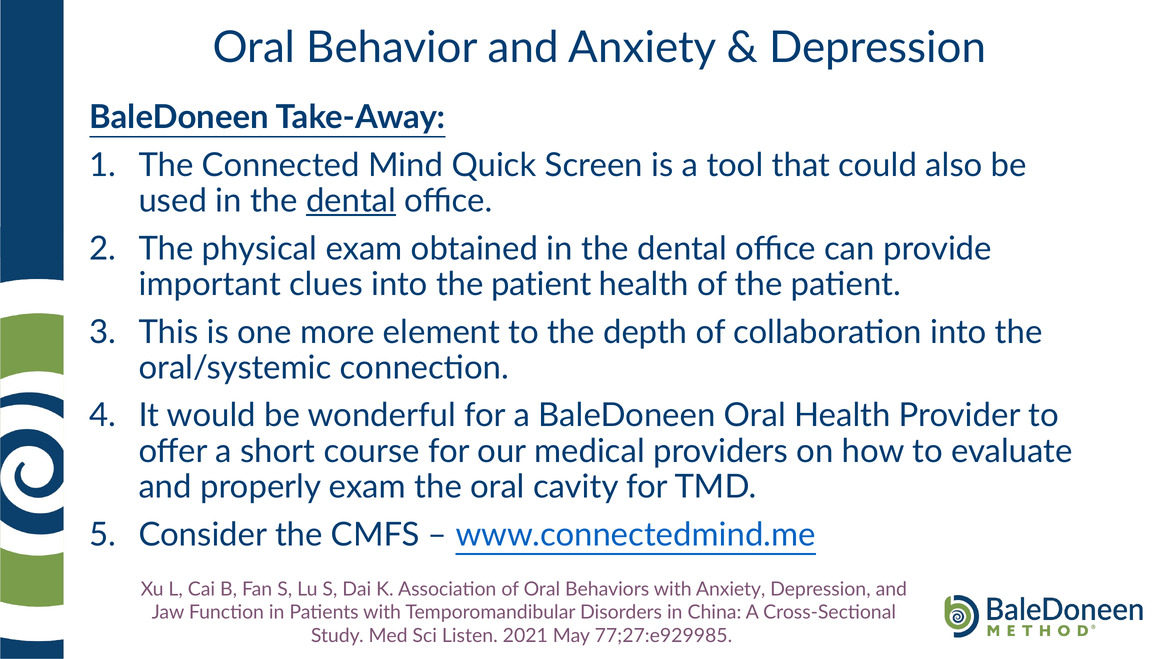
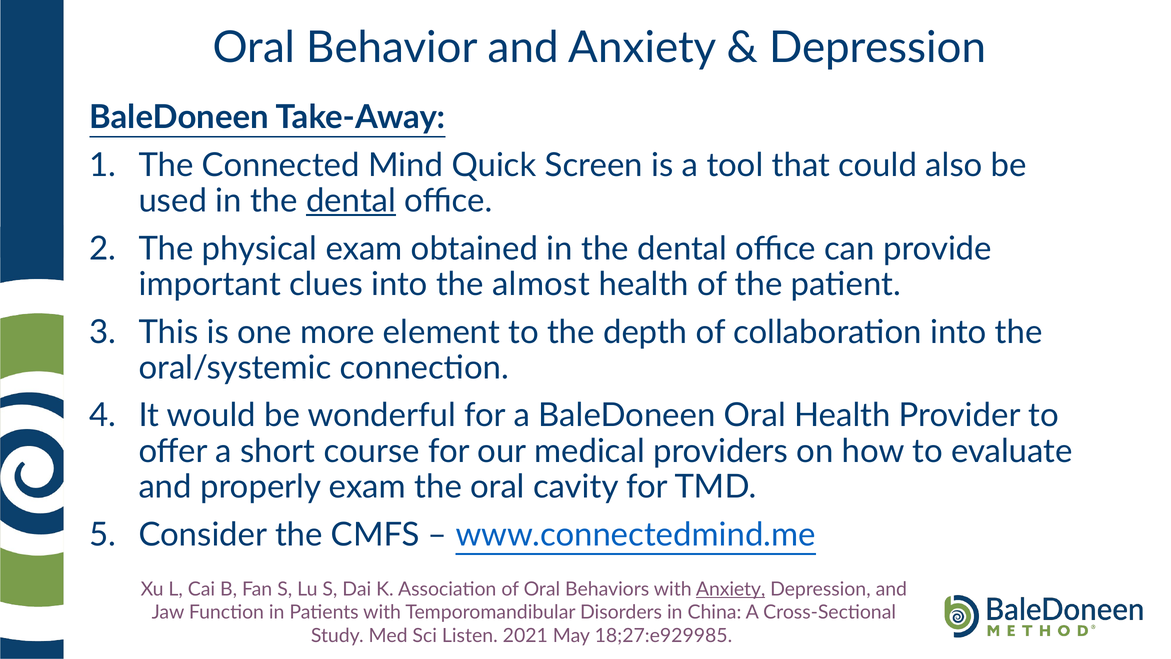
into the patient: patient -> almost (541, 284)
Anxiety underline: none -> present (731, 589)
77;27:e929985: 77;27:e929985 -> 18;27:e929985 (663, 636)
